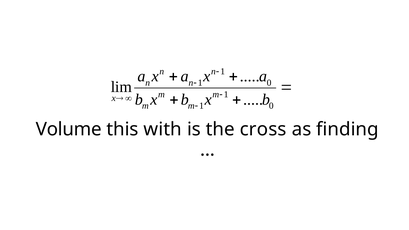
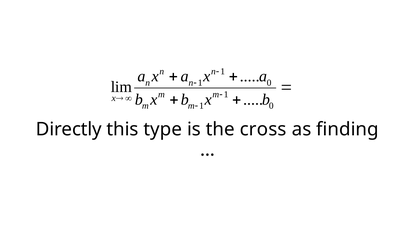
Volume: Volume -> Directly (69, 129)
with: with -> type (163, 129)
